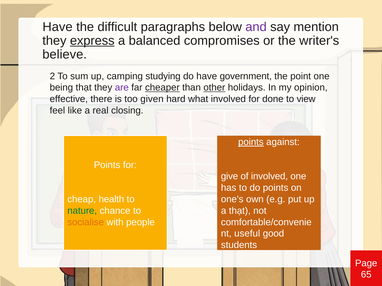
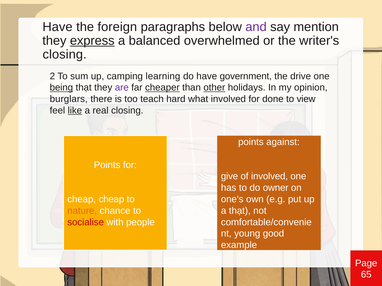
difficult: difficult -> foreign (117, 27)
compromises: compromises -> overwhelmed (222, 41)
believe: believe -> closing (65, 54)
studying: studying -> learning (163, 76)
point: point -> drive (301, 76)
being underline: none -> present (61, 88)
effective: effective -> burglars (69, 99)
given: given -> teach (152, 99)
like underline: none -> present (75, 111)
points underline: present -> none (251, 142)
do points: points -> owner (276, 188)
cheap health: health -> cheap (111, 200)
nature colour: green -> orange (82, 211)
socialise colour: orange -> red (86, 222)
useful: useful -> young (247, 234)
students: students -> example (239, 245)
